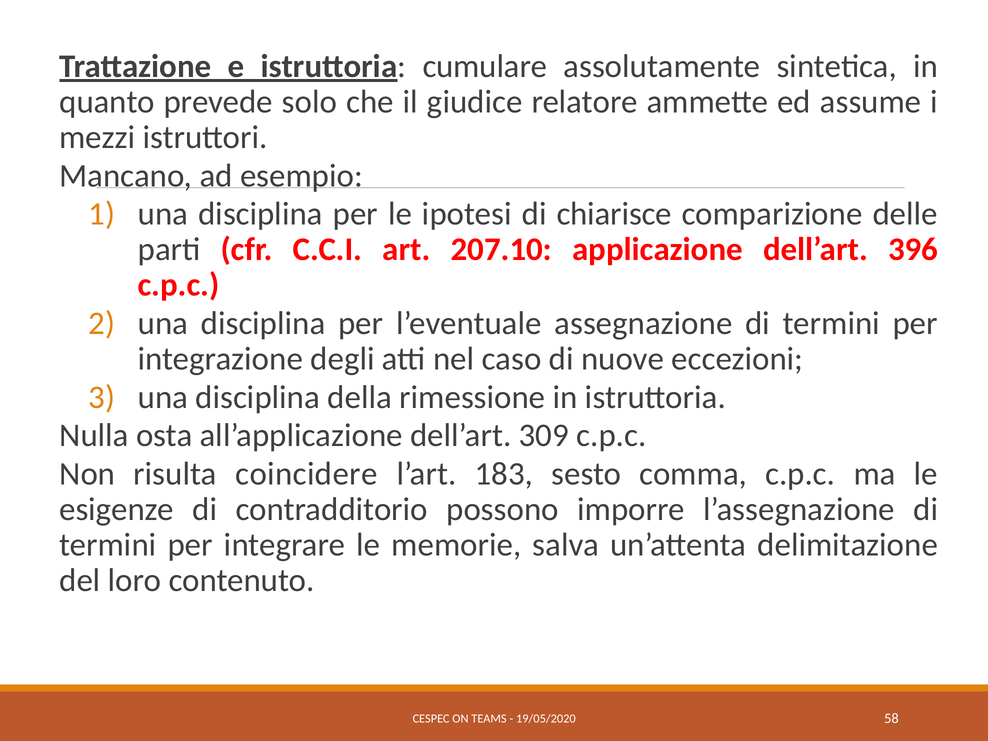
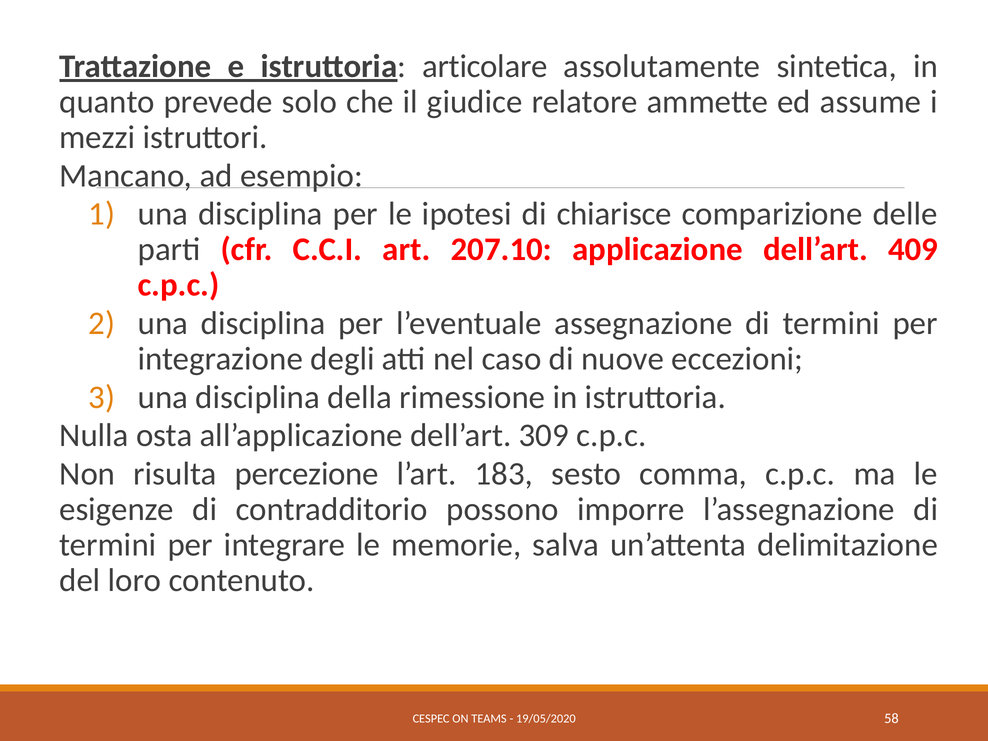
cumulare: cumulare -> articolare (485, 66)
396: 396 -> 409 (913, 250)
coincidere: coincidere -> percezione (307, 474)
